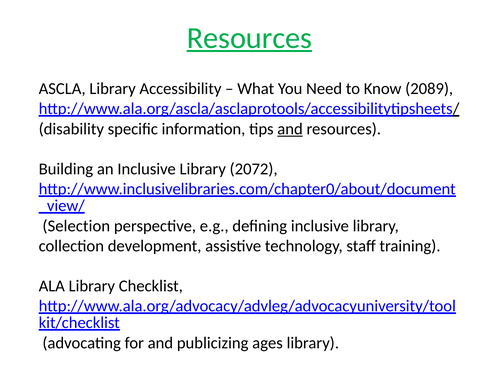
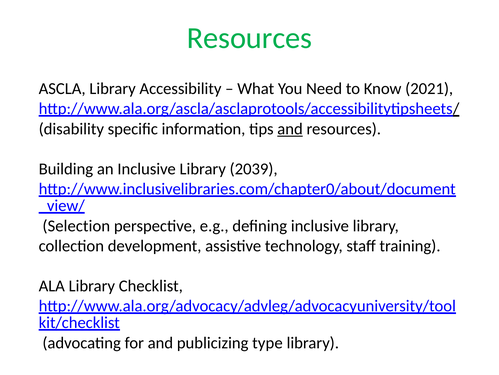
Resources underline: present -> none (249, 38)
2089: 2089 -> 2021 (429, 88)
2072: 2072 -> 2039 (254, 169)
ages: ages -> type (267, 342)
